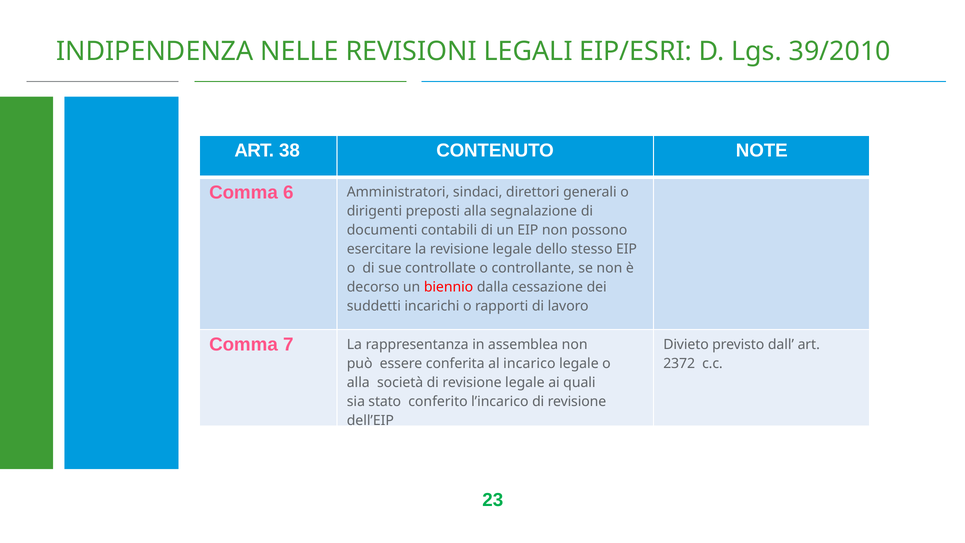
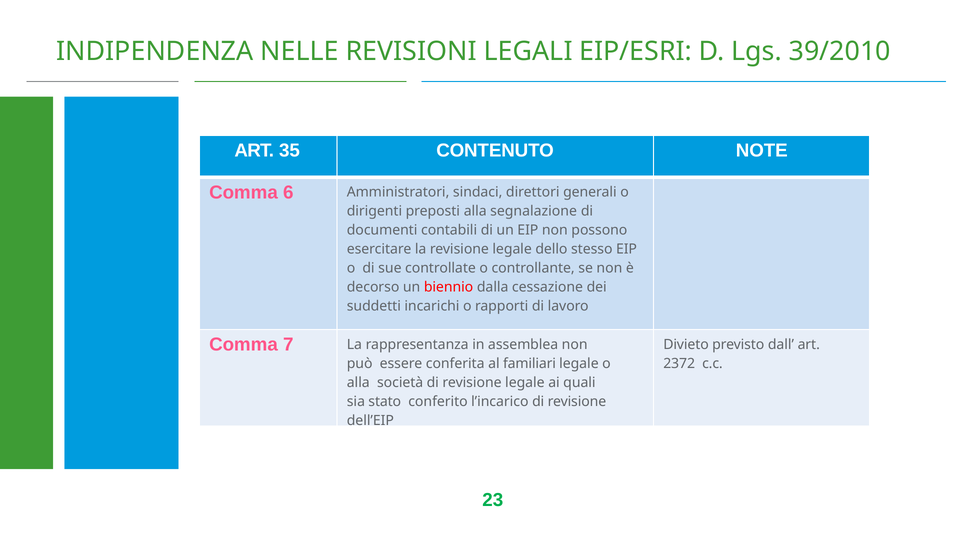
38: 38 -> 35 (290, 151)
incarico: incarico -> familiari (530, 363)
